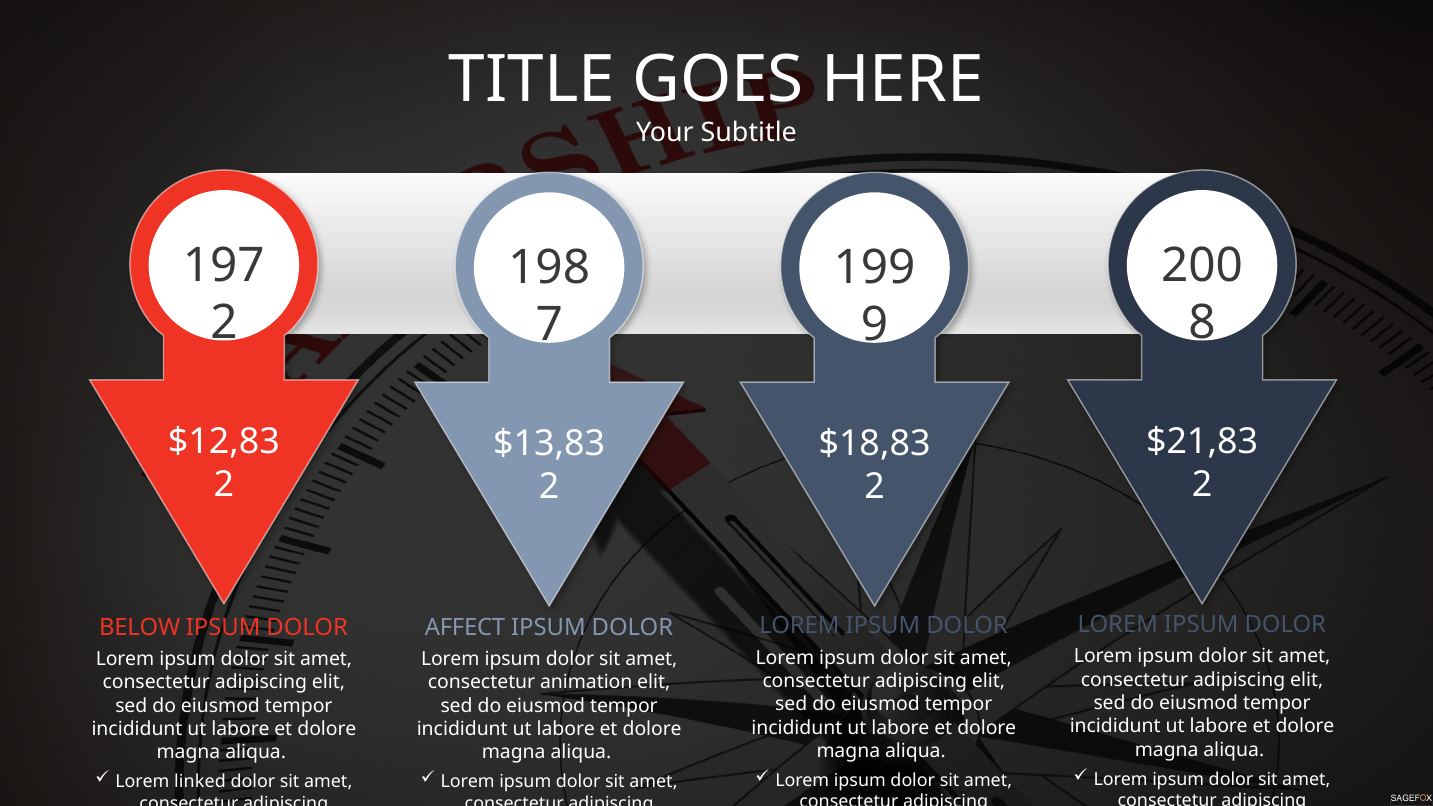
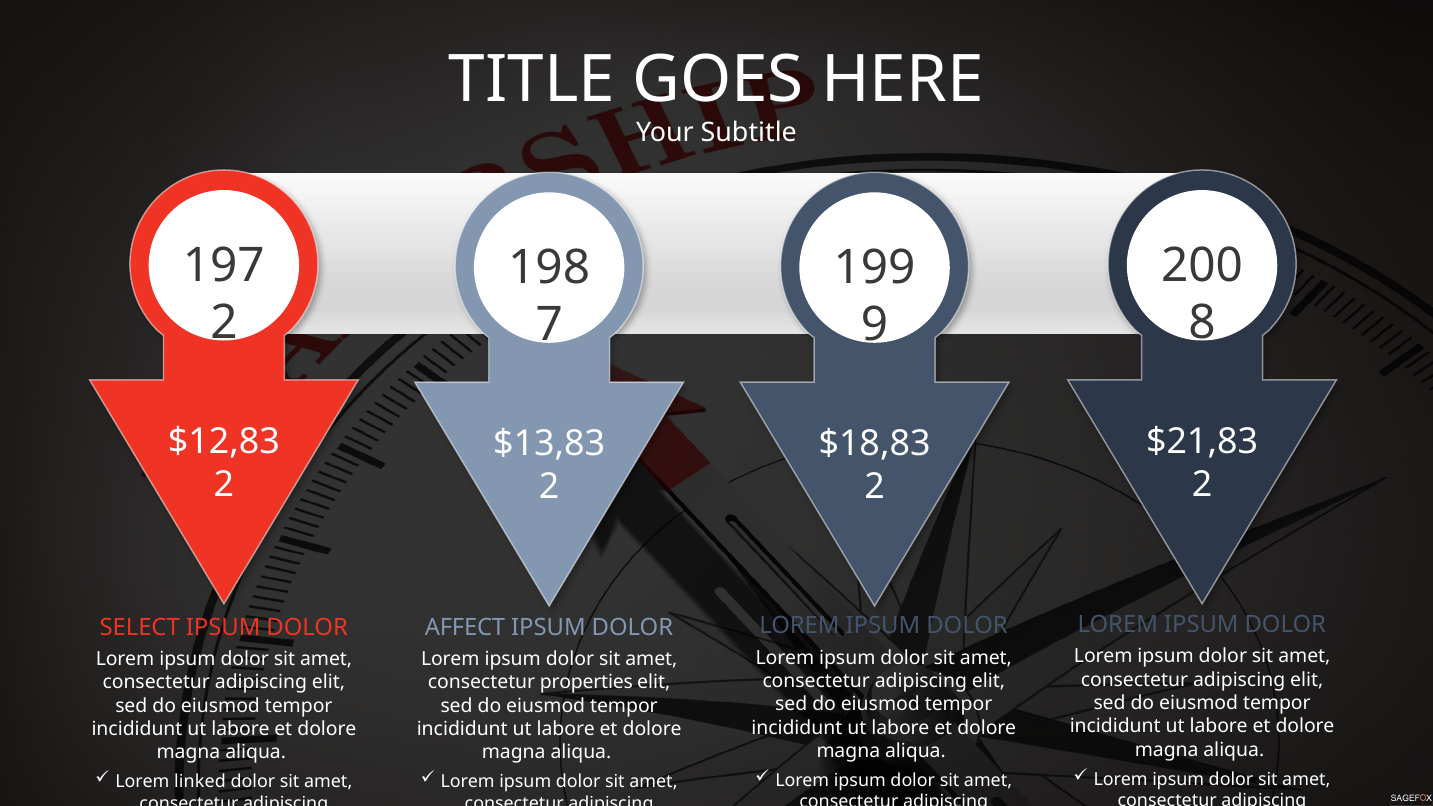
BELOW: BELOW -> SELECT (140, 627)
animation: animation -> properties (586, 683)
